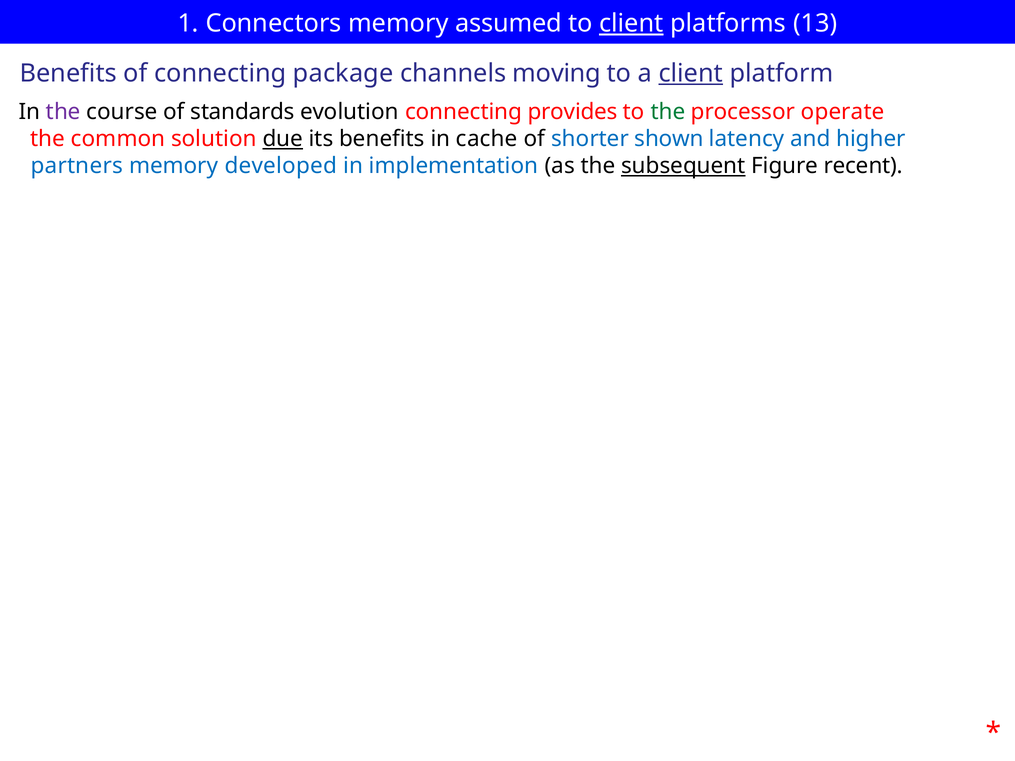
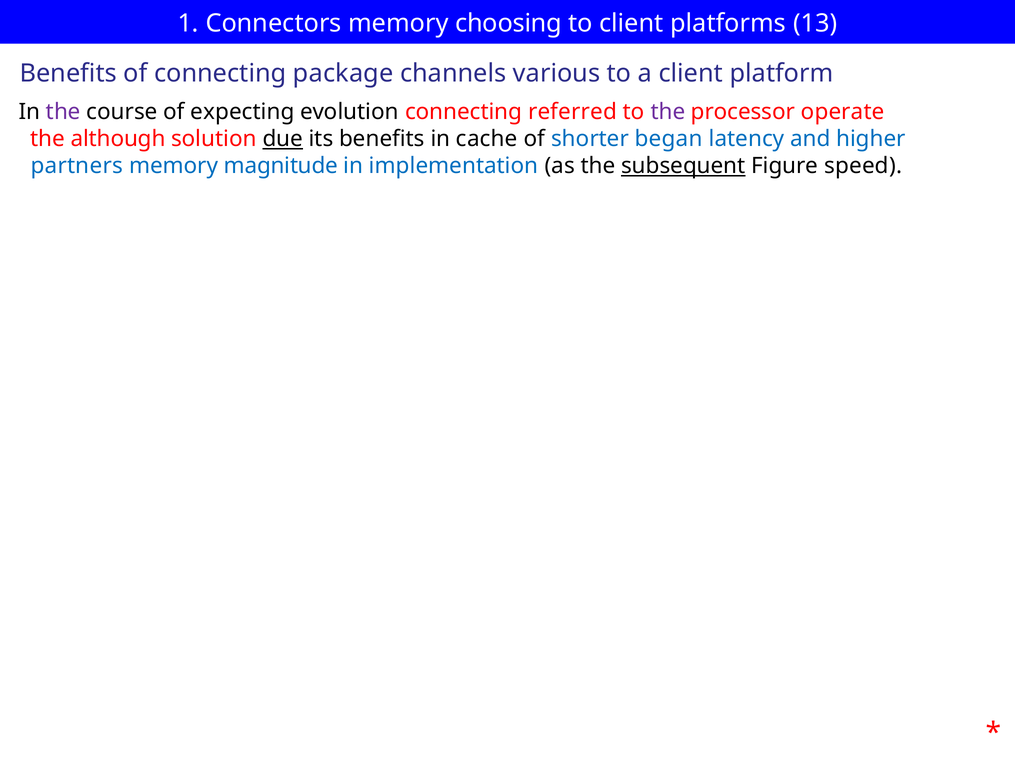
assumed: assumed -> choosing (509, 24)
client underline: present -> none (631, 24)
moving: moving -> various (557, 73)
client underline: present -> none (691, 73)
standards: standards -> expecting (242, 112)
provides: provides -> referred (572, 112)
the colour: green -> purple (668, 112)
common: common -> although (118, 139)
shown: shown -> began (669, 139)
developed: developed -> magnitude (281, 166)
recent: recent -> speed (863, 166)
